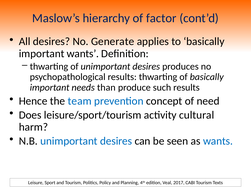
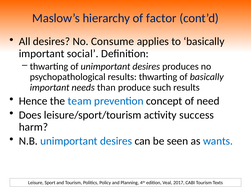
Generate: Generate -> Consume (113, 42)
important wants: wants -> social (83, 54)
cultural: cultural -> success (197, 115)
